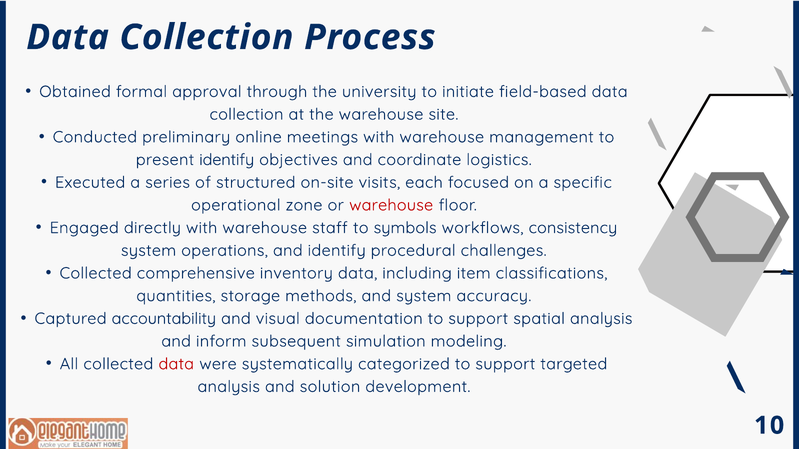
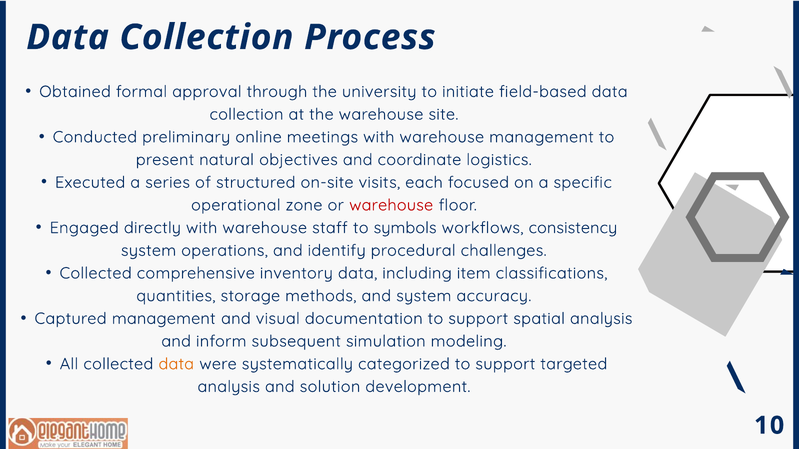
present identify: identify -> natural (227, 160)
Captured accountability: accountability -> management (164, 319)
data colour: red -> orange (176, 364)
